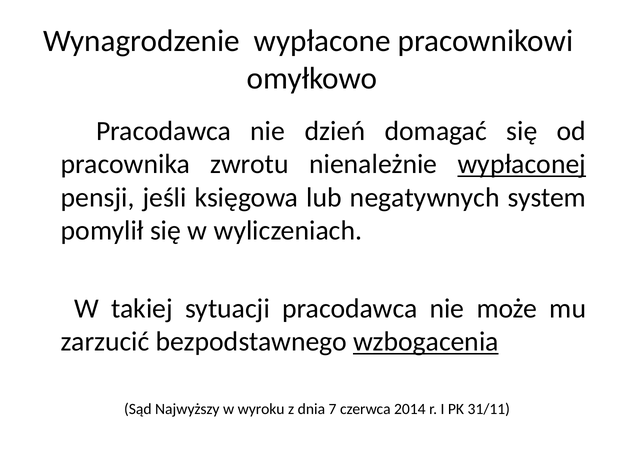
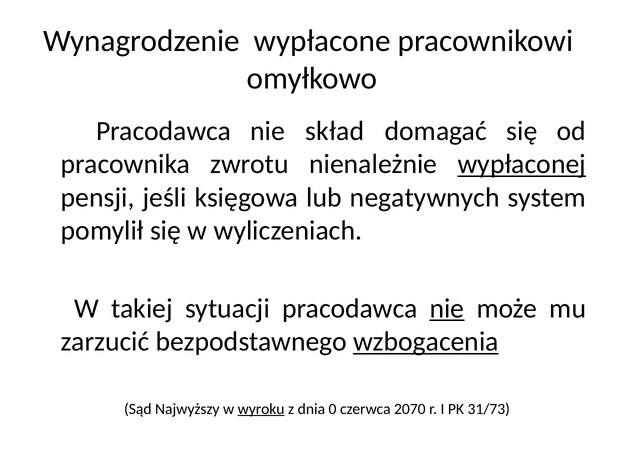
dzień: dzień -> skład (335, 131)
nie underline: none -> present (447, 308)
wyroku underline: none -> present (261, 409)
7: 7 -> 0 (333, 409)
2014: 2014 -> 2070 (410, 409)
31/11: 31/11 -> 31/73 (489, 409)
